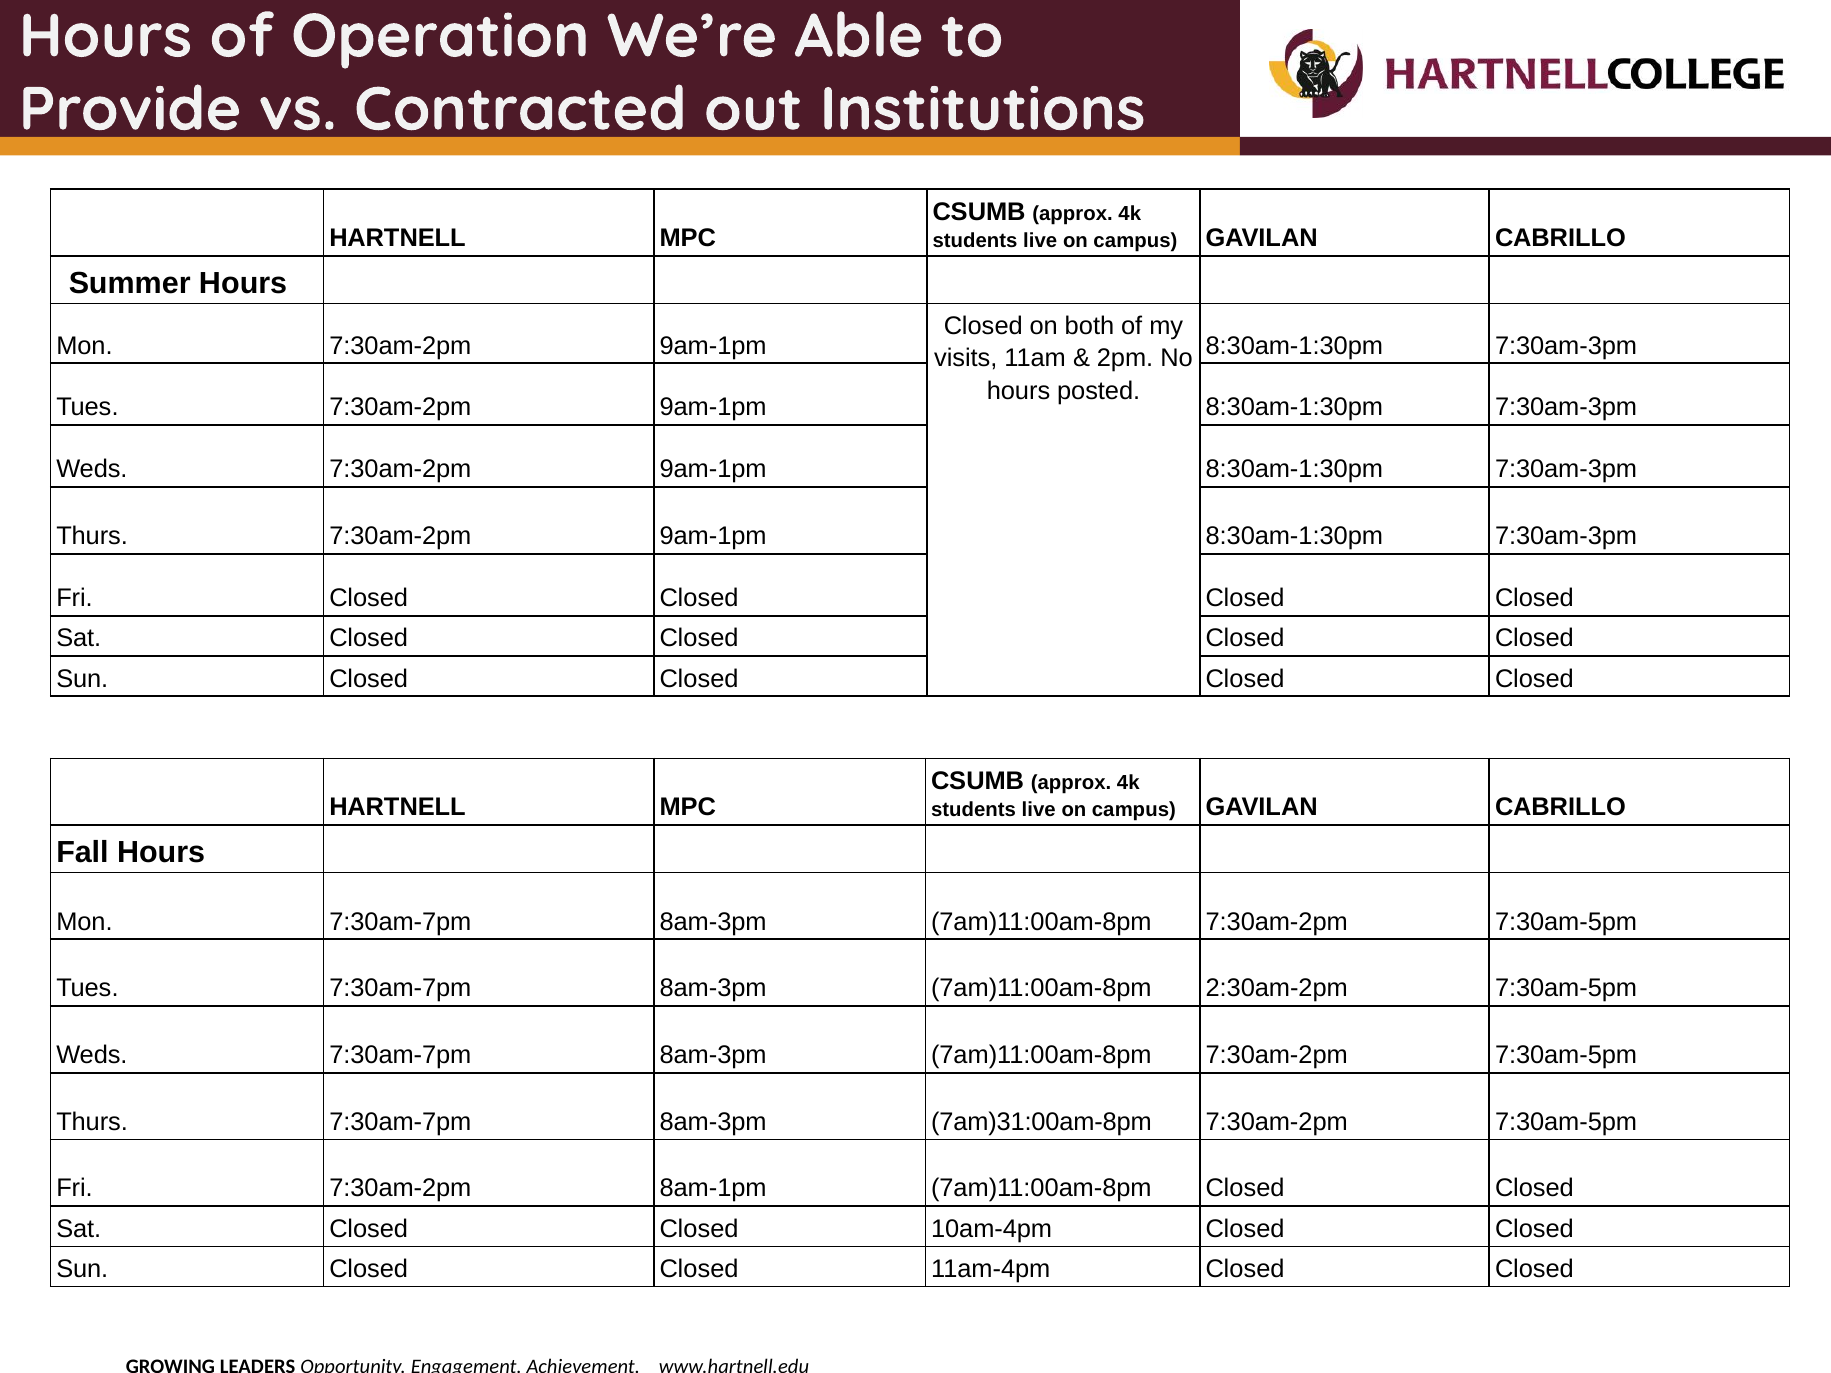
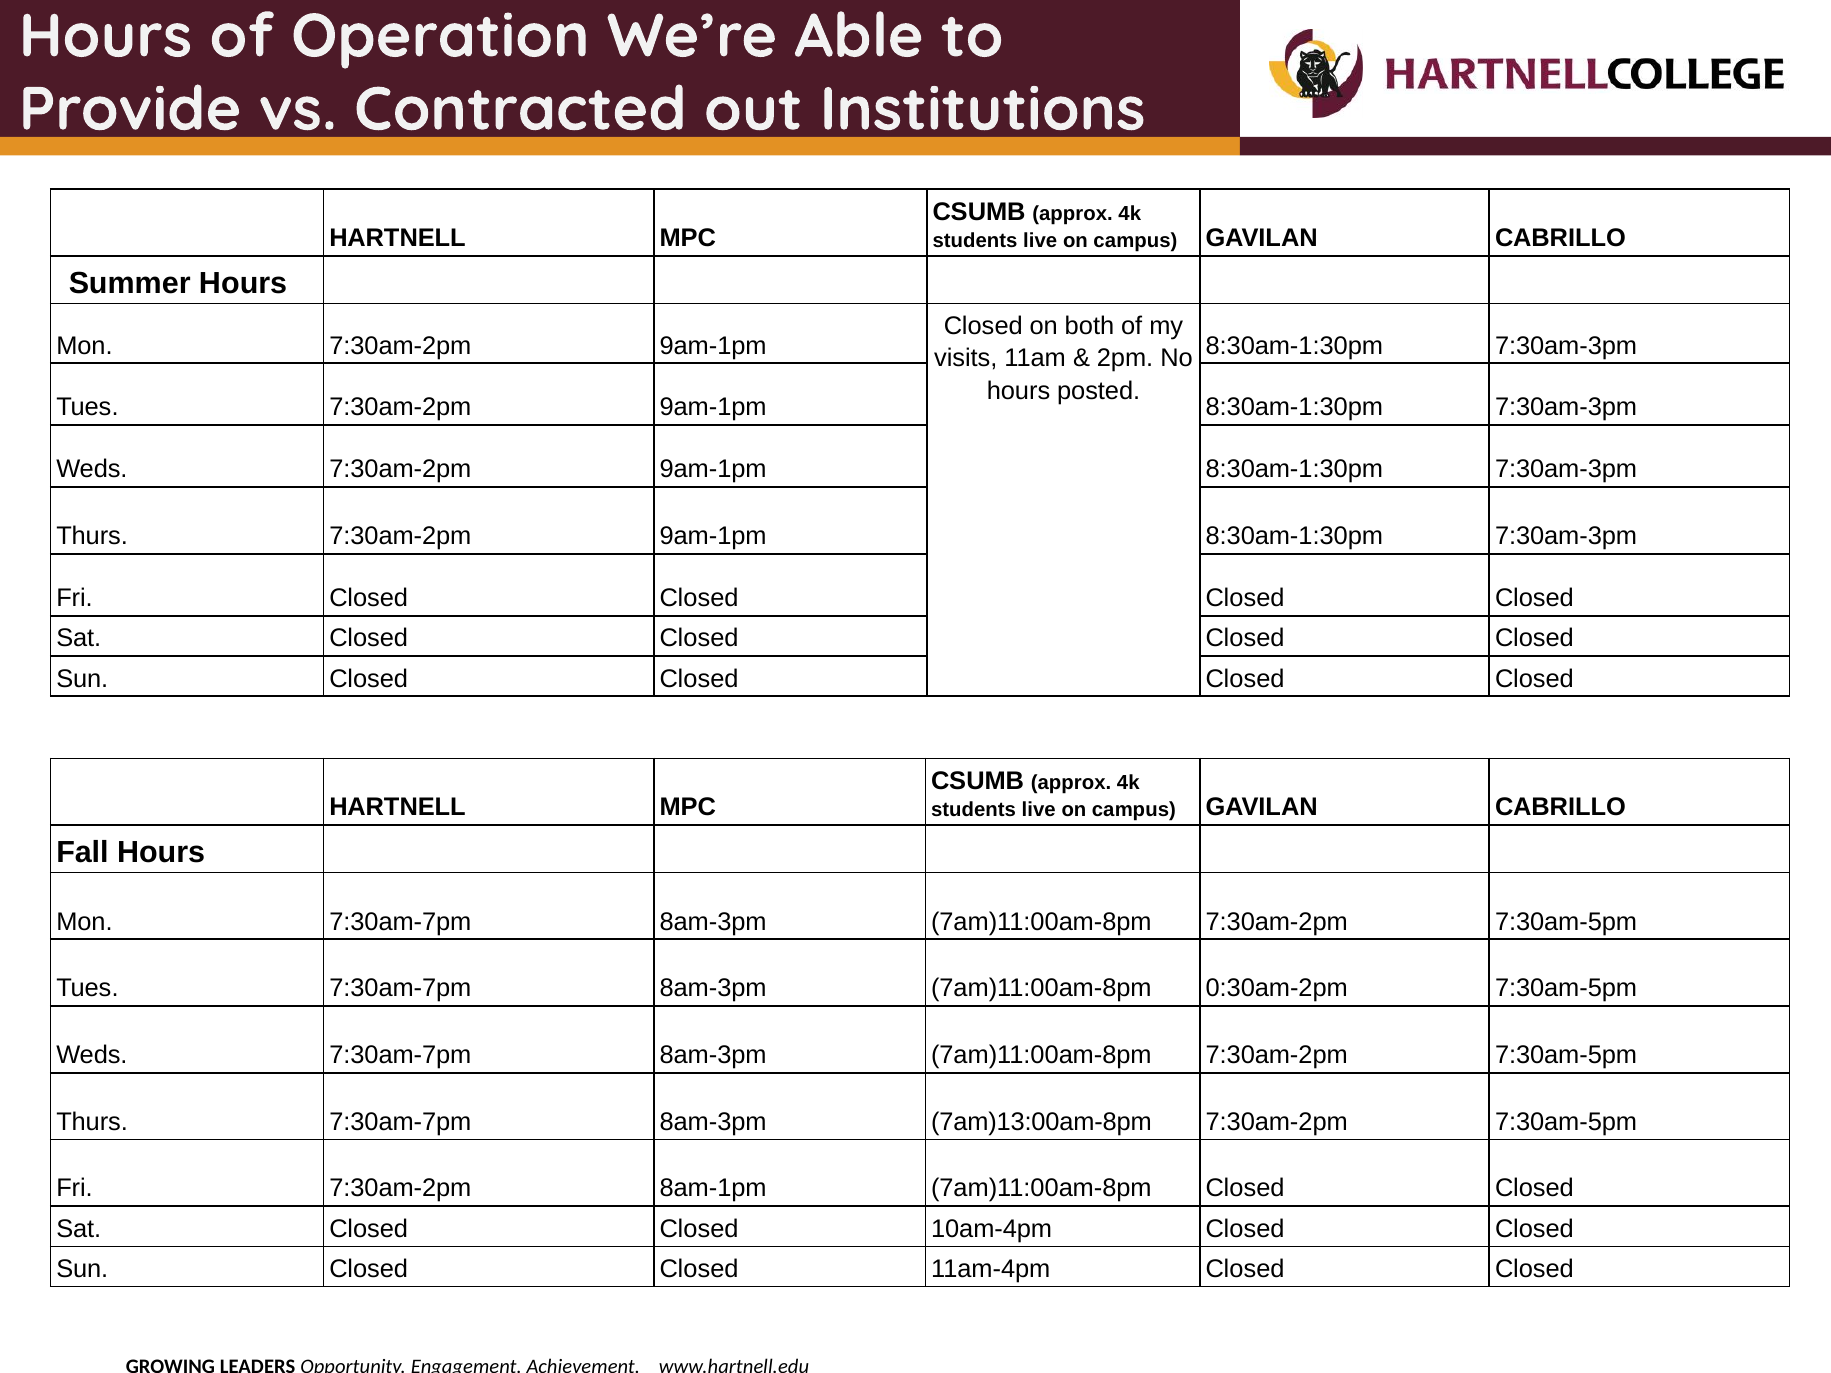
2:30am-2pm: 2:30am-2pm -> 0:30am-2pm (1277, 989)
7am)31:00am-8pm: 7am)31:00am-8pm -> 7am)13:00am-8pm (1041, 1122)
